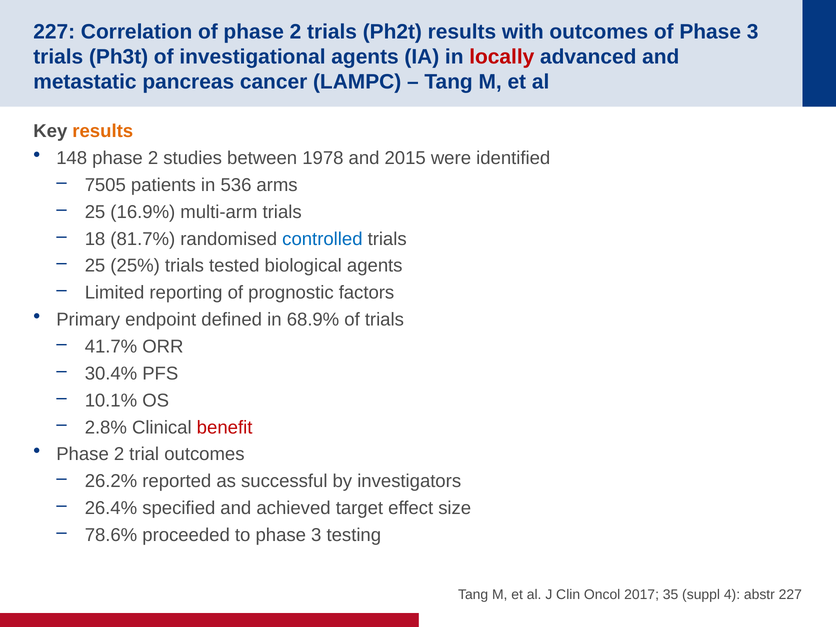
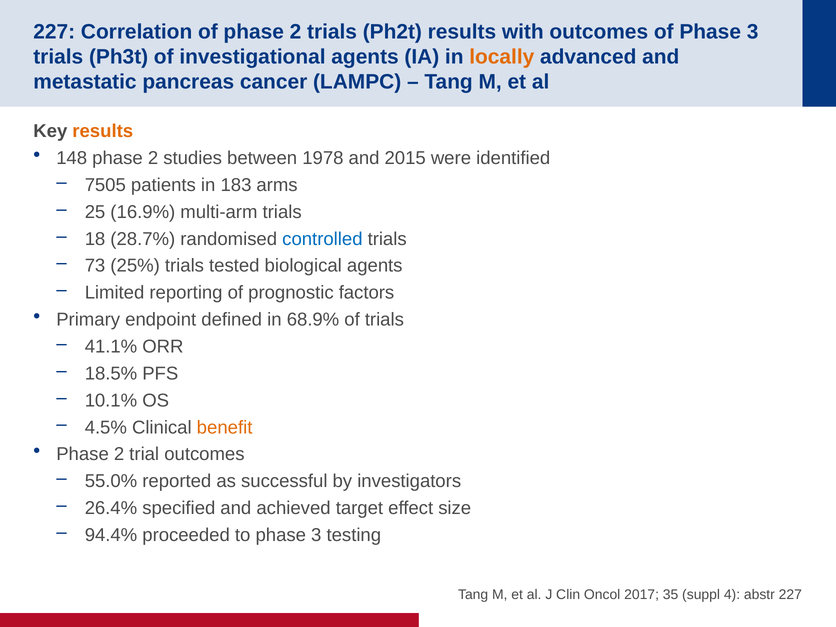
locally colour: red -> orange (502, 57)
536: 536 -> 183 (236, 185)
81.7%: 81.7% -> 28.7% (143, 239)
25: 25 -> 73 (95, 266)
41.7%: 41.7% -> 41.1% (111, 347)
30.4%: 30.4% -> 18.5% (111, 374)
2.8%: 2.8% -> 4.5% (106, 427)
benefit colour: red -> orange (225, 427)
26.2%: 26.2% -> 55.0% (111, 481)
78.6%: 78.6% -> 94.4% (111, 535)
